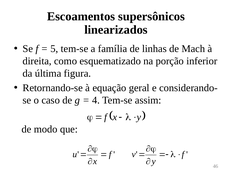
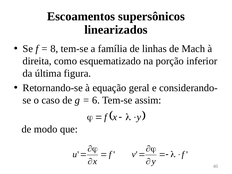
5: 5 -> 8 (54, 49)
4: 4 -> 6 (96, 100)
